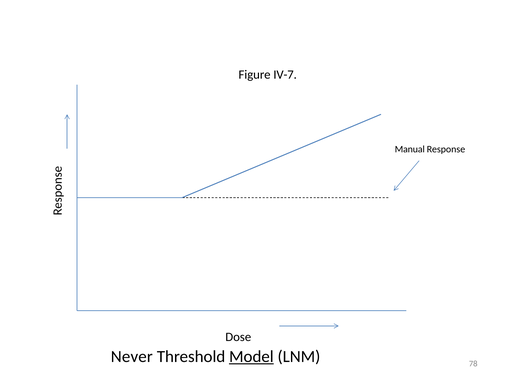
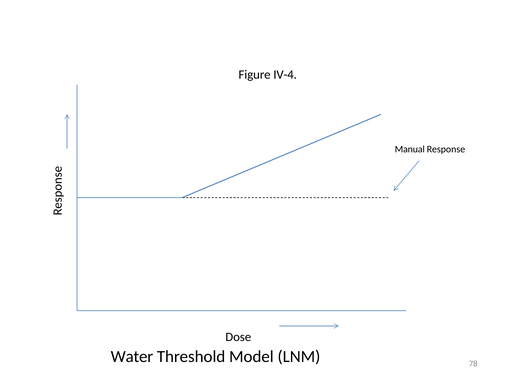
IV-7: IV-7 -> IV-4 (285, 74)
Never: Never -> Water (132, 357)
Model underline: present -> none (251, 357)
